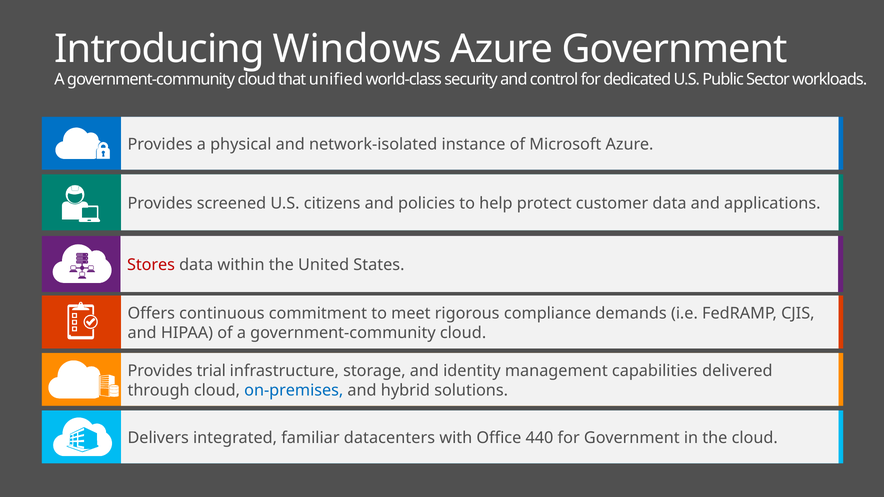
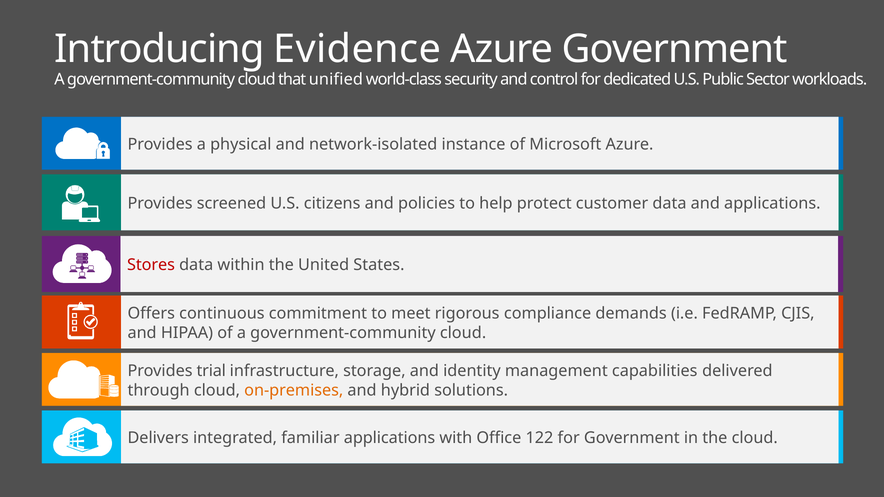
Windows: Windows -> Evidence (357, 49)
on-premises colour: blue -> orange (294, 390)
familiar datacenters: datacenters -> applications (390, 438)
440: 440 -> 122 (540, 438)
